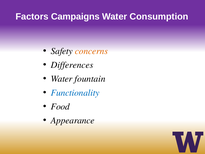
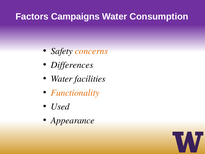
fountain: fountain -> facilities (90, 79)
Functionality colour: blue -> orange (75, 93)
Food: Food -> Used (60, 106)
